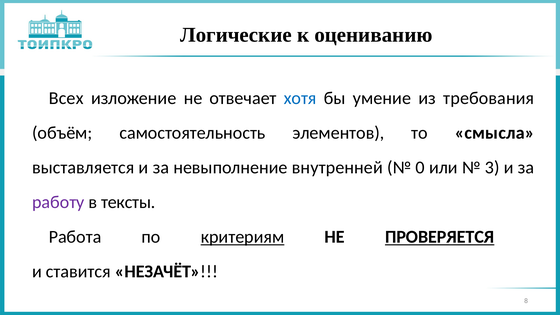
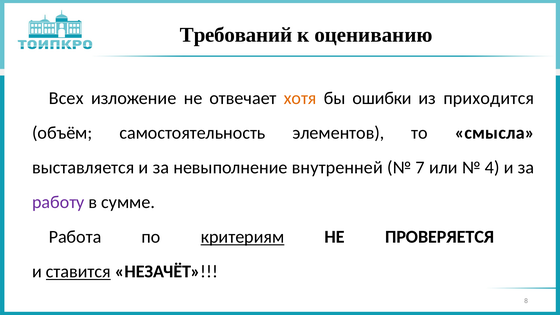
Логические: Логические -> Требований (236, 35)
хотя colour: blue -> orange (300, 98)
умение: умение -> ошибки (382, 98)
требования: требования -> приходится (489, 98)
0: 0 -> 7 (420, 167)
3: 3 -> 4 (492, 167)
тексты: тексты -> сумме (128, 202)
ПРОВЕРЯЕТСЯ underline: present -> none (440, 237)
ставится underline: none -> present (78, 272)
